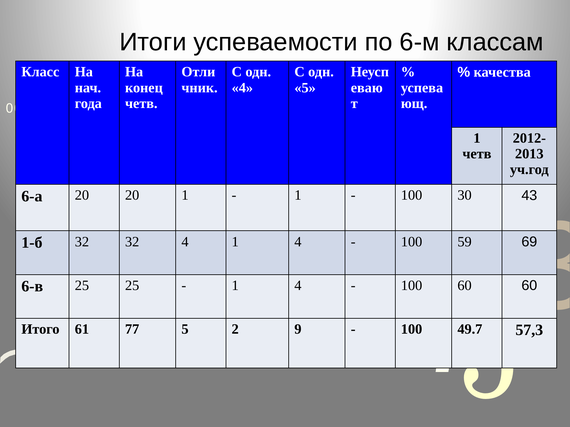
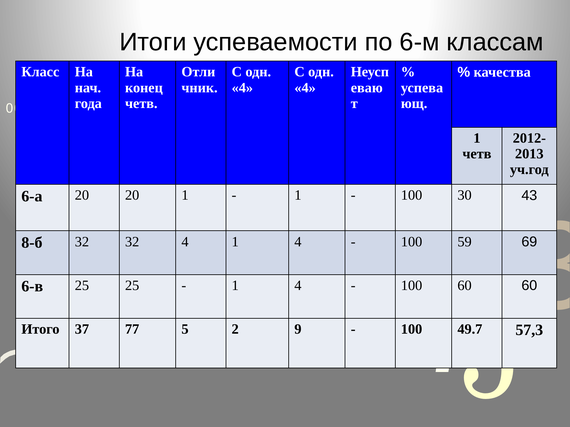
5: 5 -> 4 (305, 88)
1-б: 1-б -> 8-б (32, 243)
61: 61 -> 37 (82, 330)
